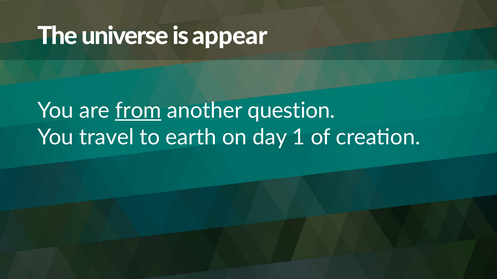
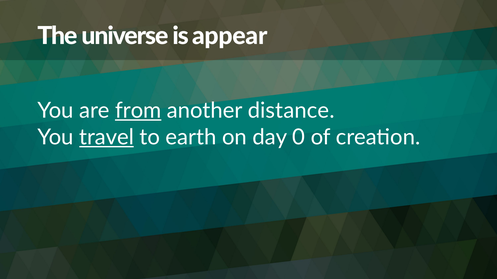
question: question -> distance (291, 111)
travel underline: none -> present (107, 137)
1: 1 -> 0 (299, 137)
